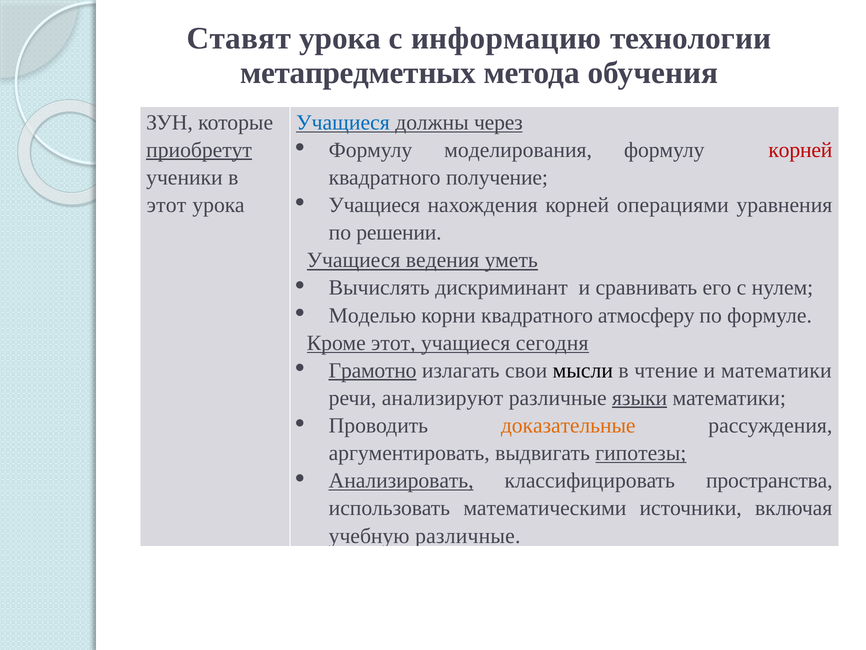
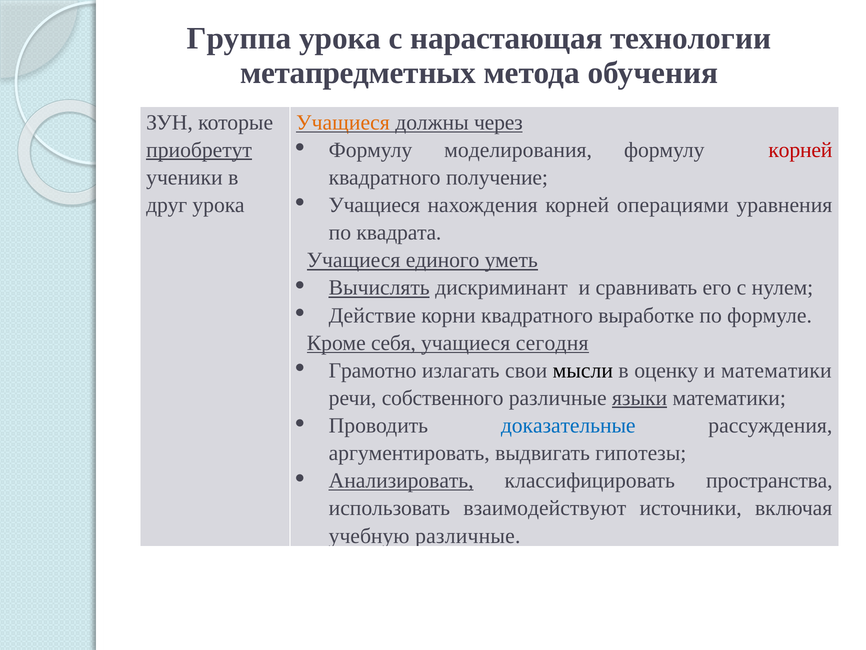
Ставят: Ставят -> Группа (239, 38)
информацию: информацию -> нарастающая (506, 38)
Учащиеся colour: blue -> orange (343, 122)
этот: этот -> друг (167, 205)
решении: решении -> квадрата (399, 232)
ведения: ведения -> единого (443, 260)
Вычислять underline: none -> present (379, 288)
Моделью: Моделью -> Действие (372, 315)
атмосферу: атмосферу -> выработке (646, 315)
Кроме этот: этот -> себя (393, 343)
Грамотно underline: present -> none (373, 370)
чтение: чтение -> оценку (666, 370)
анализируют: анализируют -> собственного (443, 398)
доказательные colour: orange -> blue (568, 425)
гипотезы underline: present -> none (641, 453)
математическими: математическими -> взаимодействуют (545, 508)
